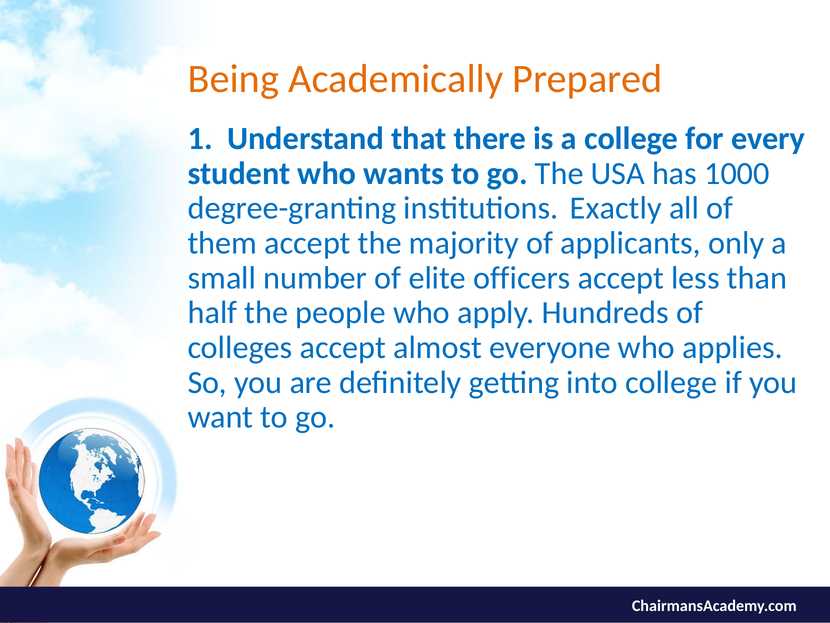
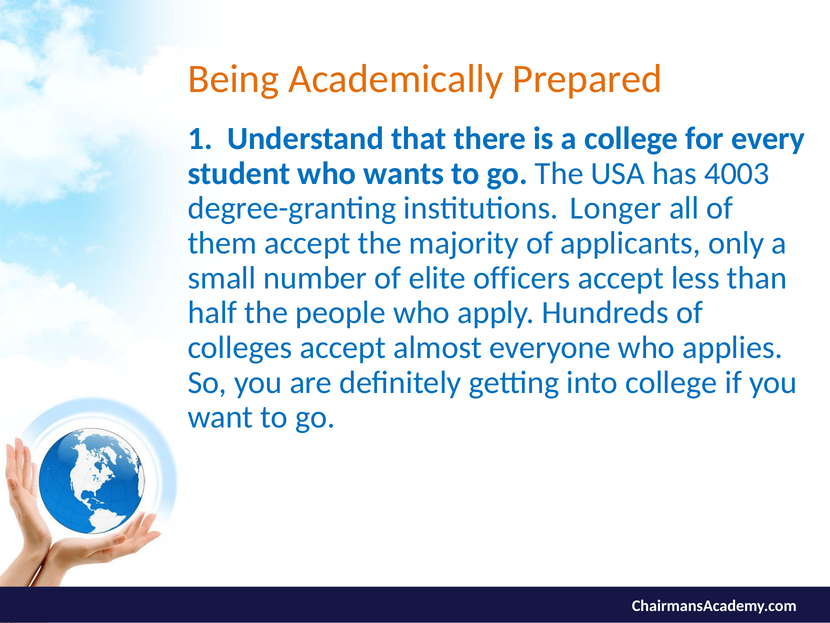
1000: 1000 -> 4003 (737, 173)
Exactly: Exactly -> Longer (616, 208)
